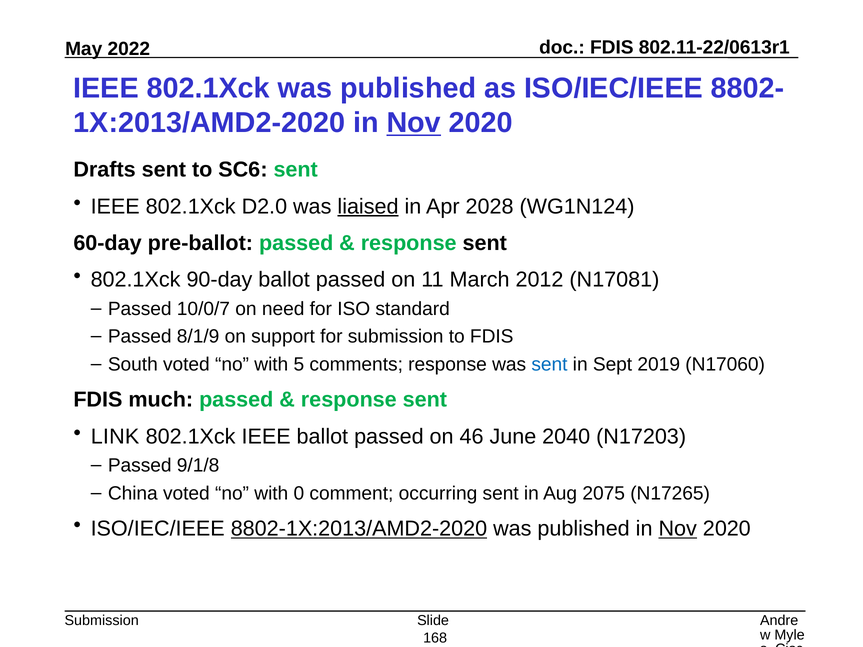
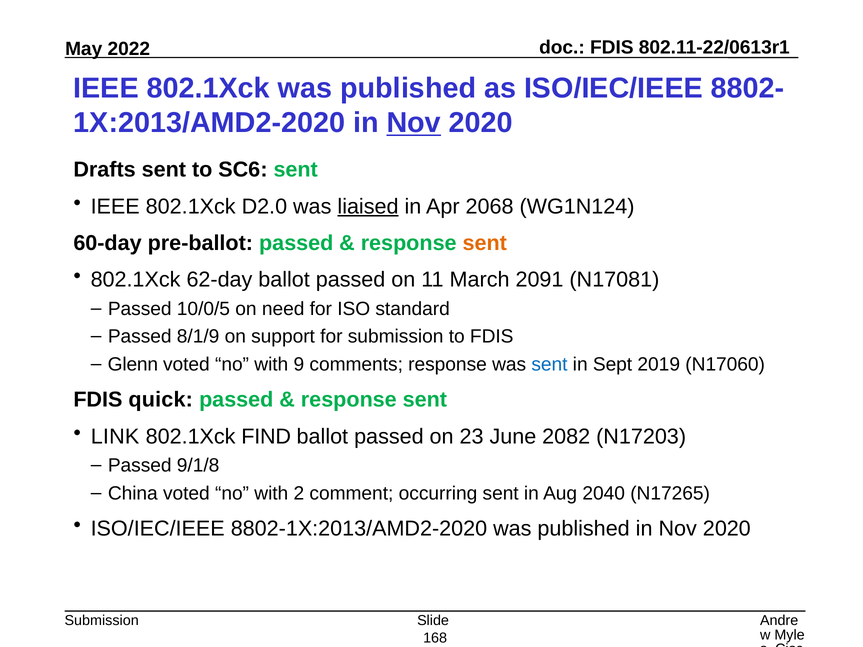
2028: 2028 -> 2068 (490, 207)
sent colour: black -> orange (485, 243)
90-day: 90-day -> 62-day (219, 280)
2012: 2012 -> 2091 (540, 280)
10/0/7: 10/0/7 -> 10/0/5 (203, 309)
South: South -> Glenn (133, 365)
5: 5 -> 9 (299, 365)
much: much -> quick (161, 400)
802.1Xck IEEE: IEEE -> FIND (266, 437)
46: 46 -> 23 (472, 437)
2040: 2040 -> 2082 (566, 437)
0: 0 -> 2 (299, 494)
2075: 2075 -> 2040 (604, 494)
8802-1X:2013/AMD2-2020 underline: present -> none (359, 529)
Nov underline: present -> none (678, 529)
